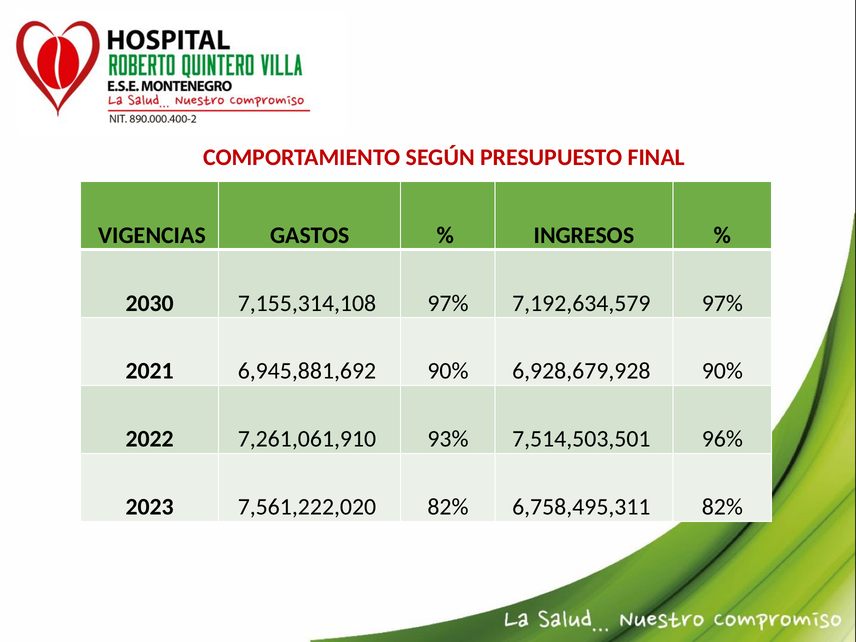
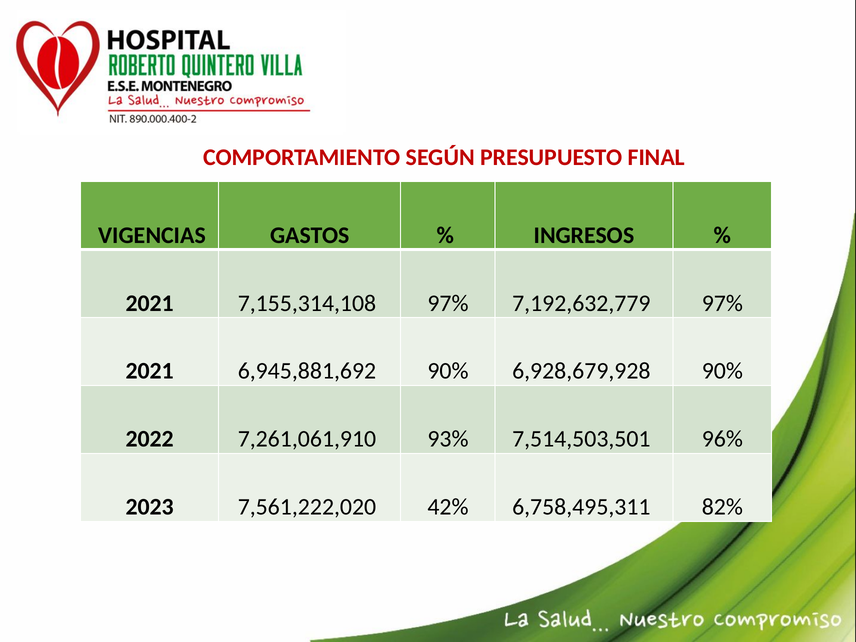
2030: 2030 -> 2021 (150, 303)
7,192,634,579: 7,192,634,579 -> 7,192,632,779 (581, 303)
7,561,222,020 82%: 82% -> 42% (448, 507)
